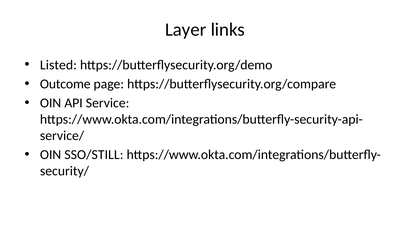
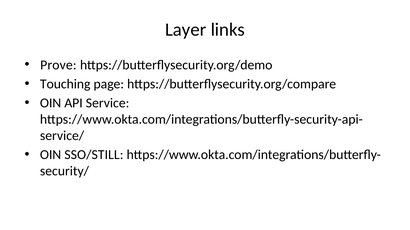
Listed: Listed -> Prove (58, 65)
Outcome: Outcome -> Touching (65, 84)
